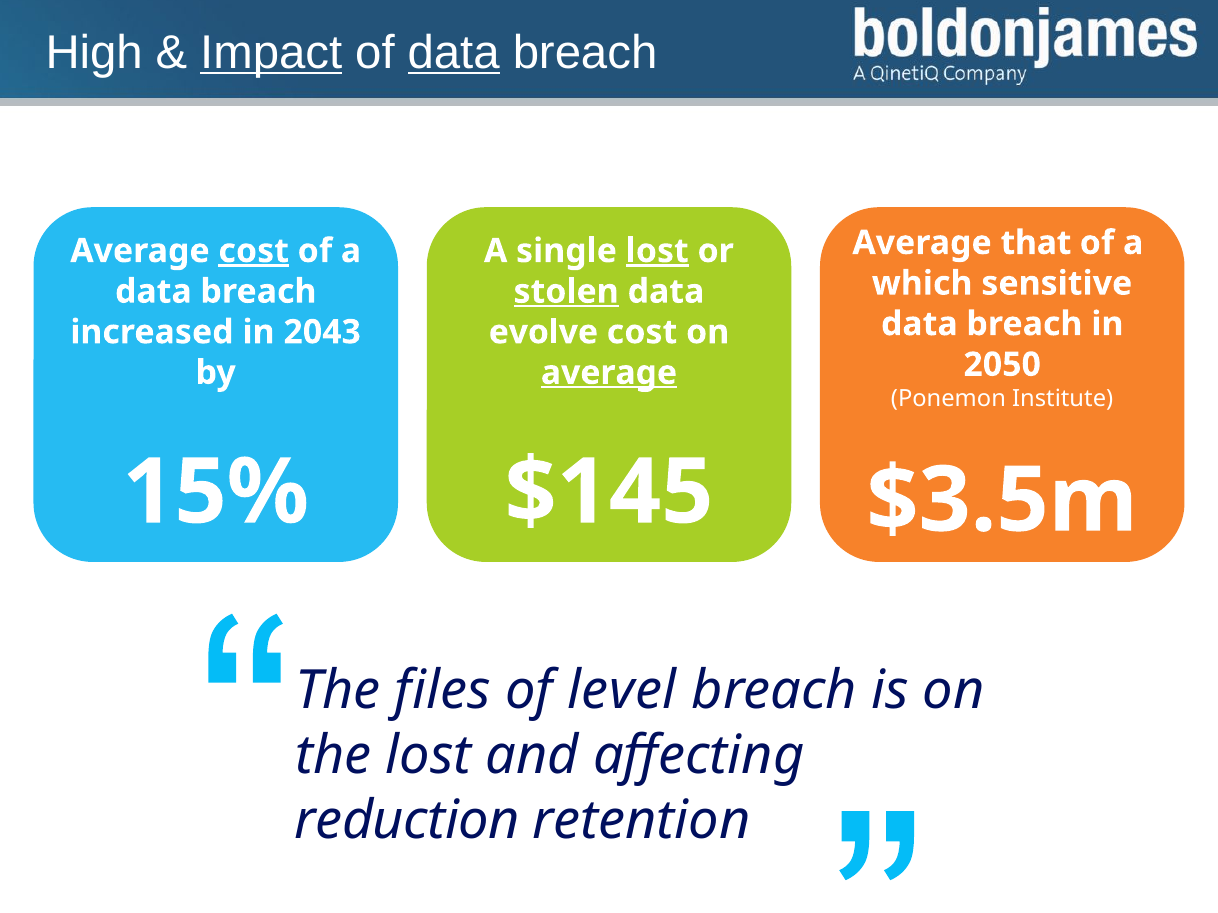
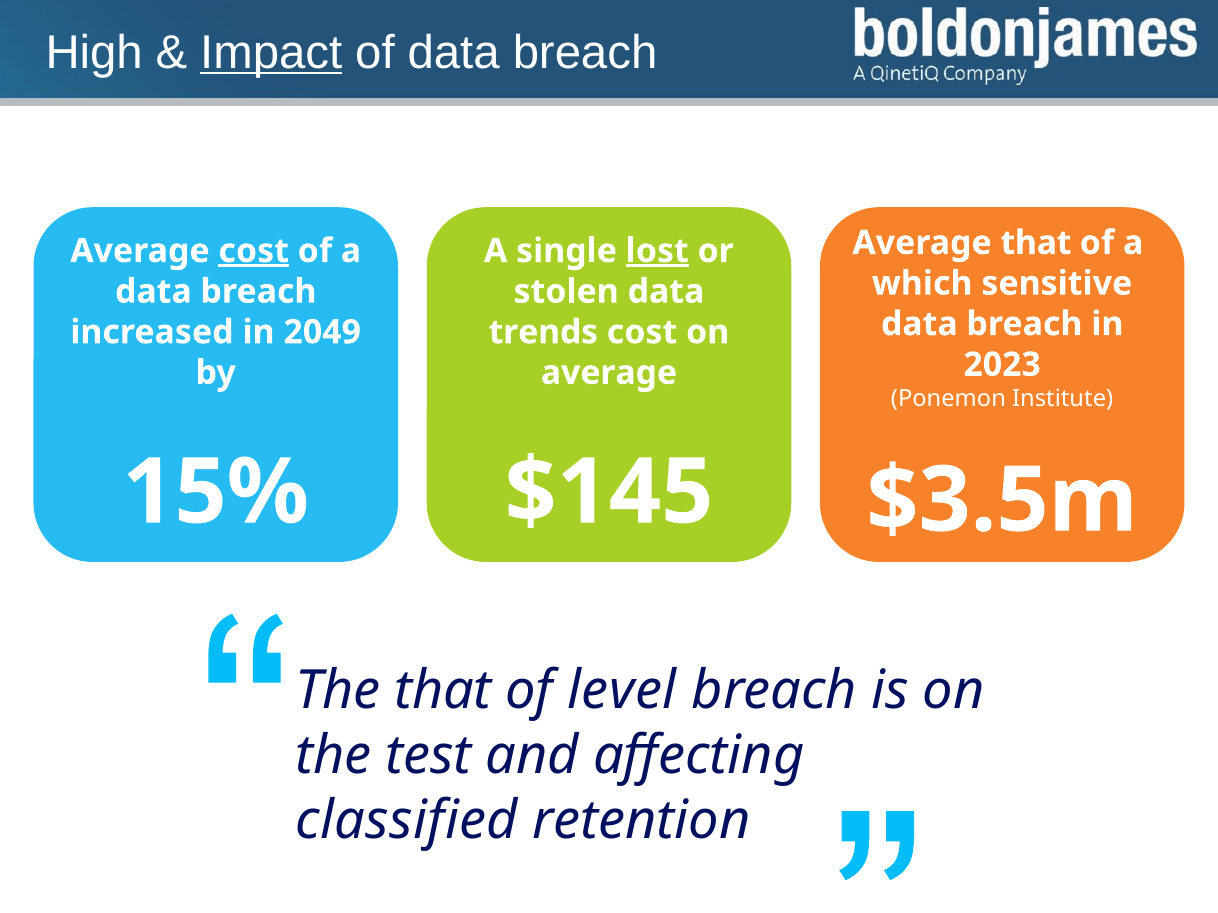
data underline: present -> none (454, 53)
stolen underline: present -> none (566, 292)
2043: 2043 -> 2049 (322, 332)
evolve: evolve -> trends (543, 332)
2050: 2050 -> 2023 (1002, 365)
average underline: present -> none (609, 373)
The files: files -> that (443, 691)
the lost: lost -> test (429, 756)
reduction: reduction -> classified (407, 821)
